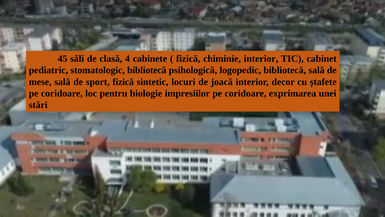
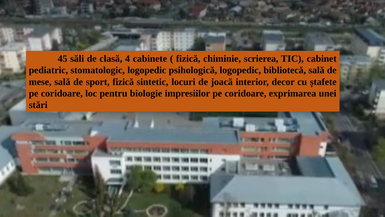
chiminie interior: interior -> scrierea (261, 59)
stomatologic bibliotecă: bibliotecă -> logopedic (147, 70)
